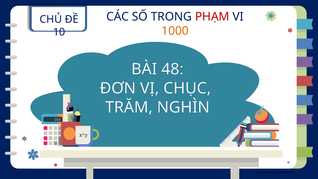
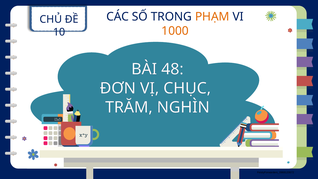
PHẠM colour: red -> orange (212, 17)
